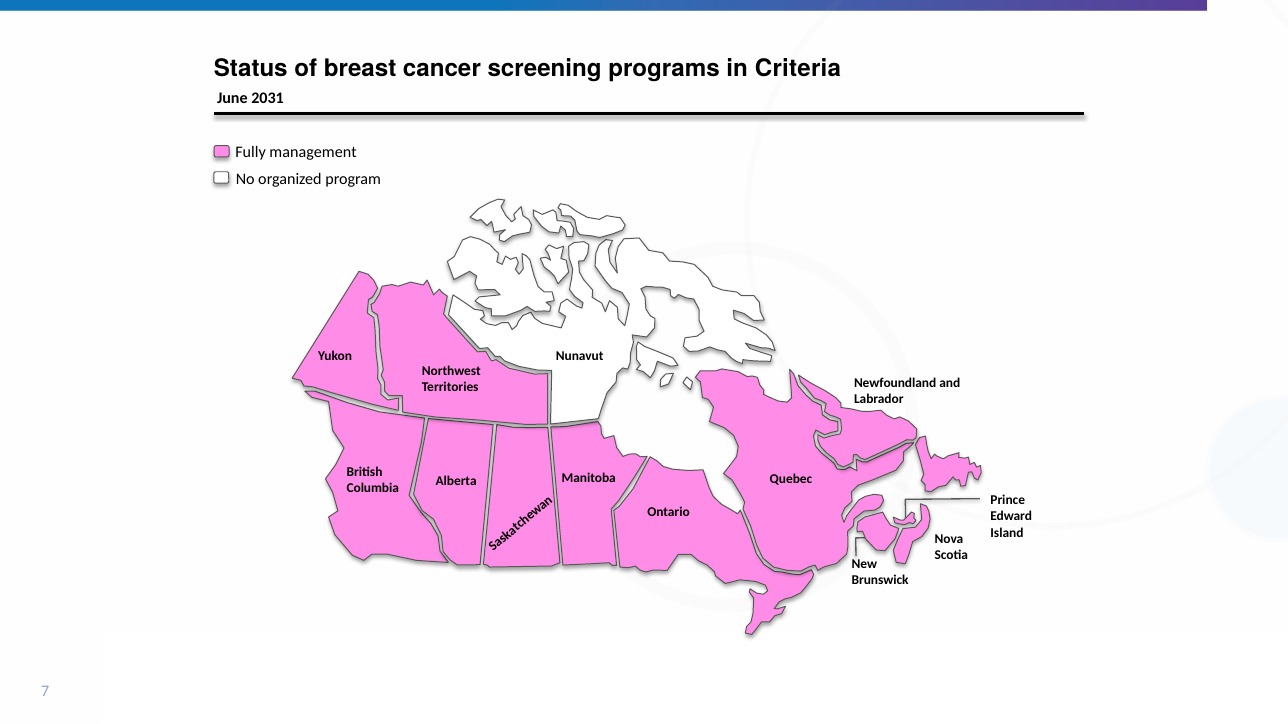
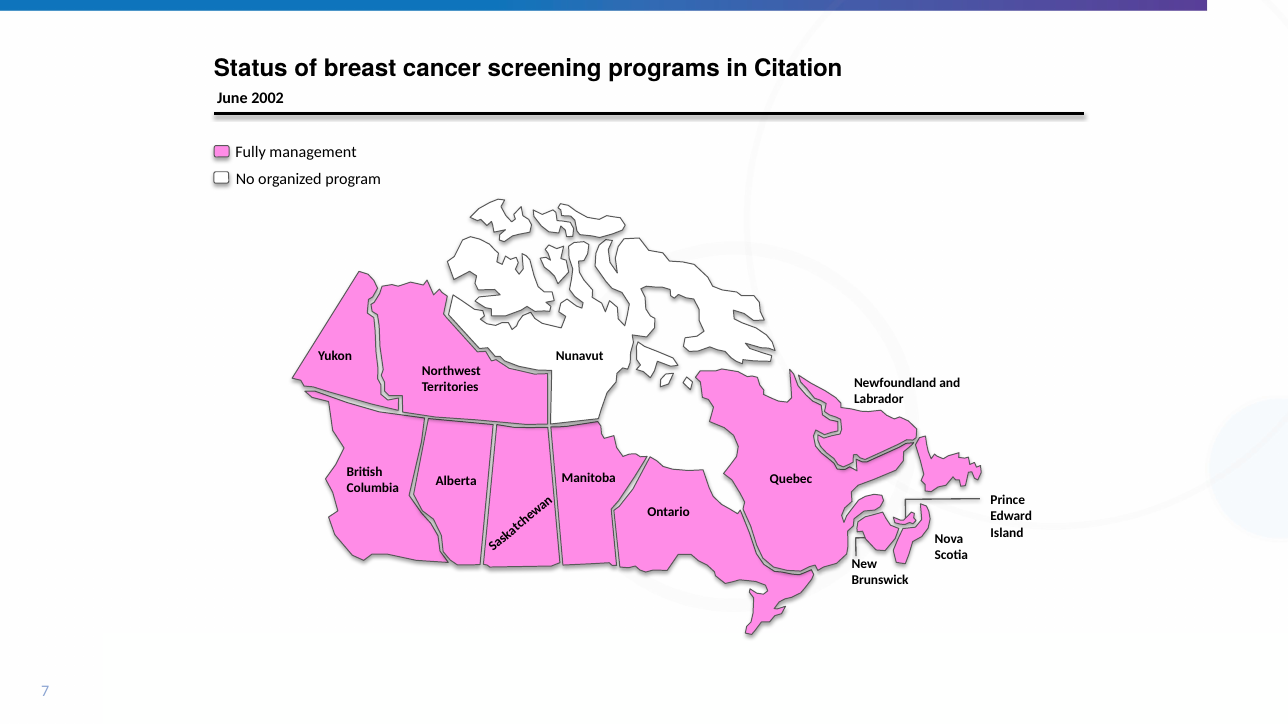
Criteria: Criteria -> Citation (798, 69)
2031: 2031 -> 2002 (268, 98)
